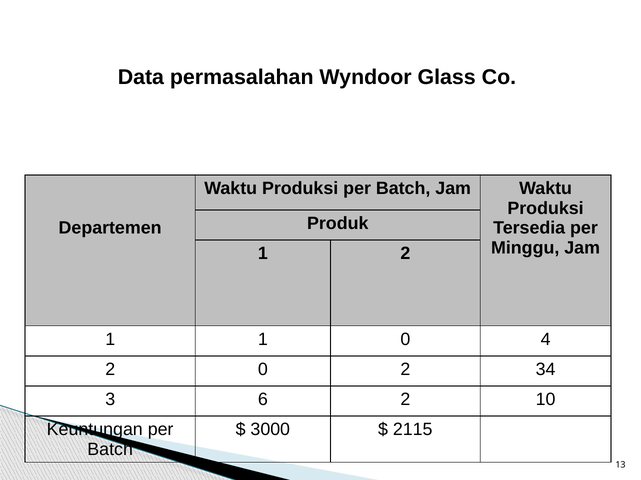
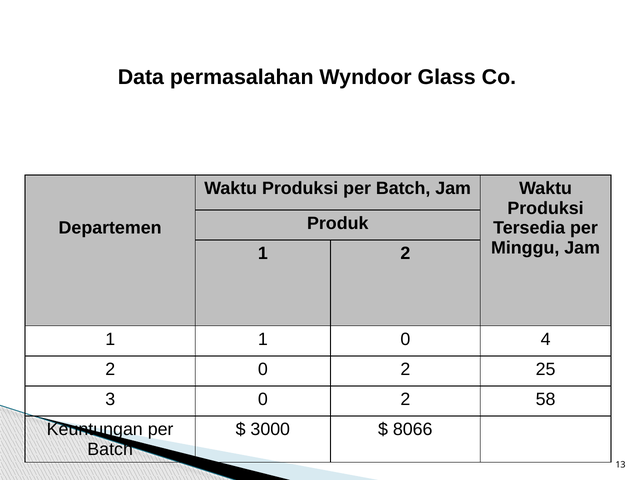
34: 34 -> 25 (546, 370)
3 6: 6 -> 0 (263, 400)
10: 10 -> 58 (546, 400)
2115: 2115 -> 8066 (413, 430)
